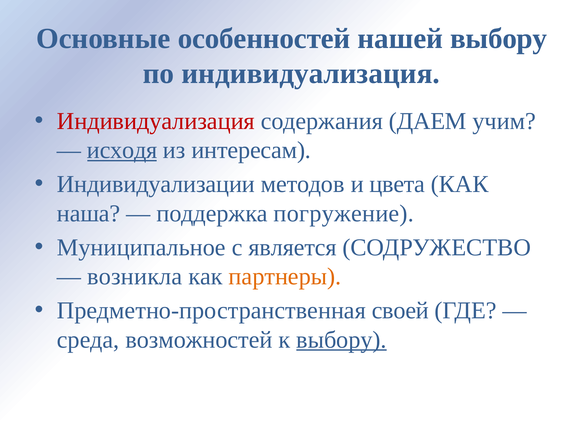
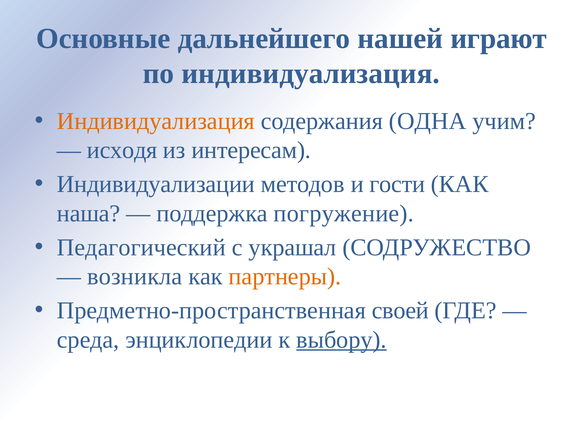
особенностей: особенностей -> дальнейшего (264, 38)
нашей выбору: выбору -> играют (499, 38)
Индивидуализация colour: red -> orange (156, 121)
ДАЕМ: ДАЕМ -> ОДНА (428, 121)
исходя underline: present -> none (122, 150)
цвета: цвета -> гости (397, 184)
Муниципальное: Муниципальное -> Педагогический (141, 248)
является: является -> украшал (293, 248)
возможностей: возможностей -> энциклопедии (199, 340)
